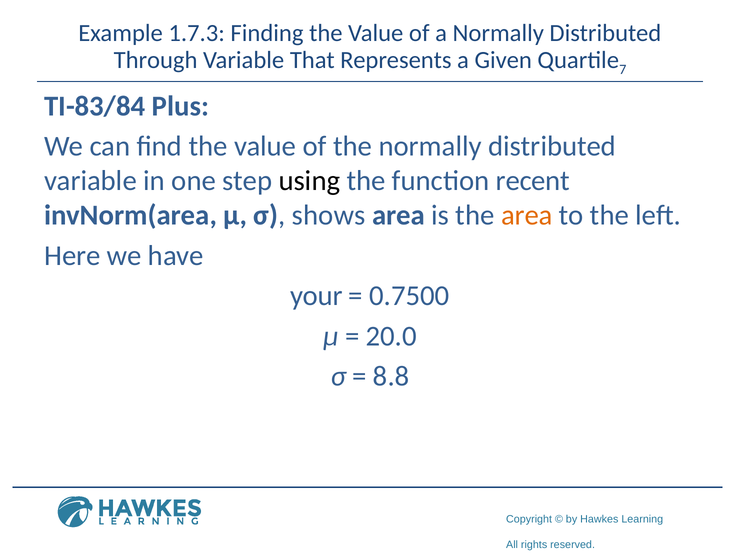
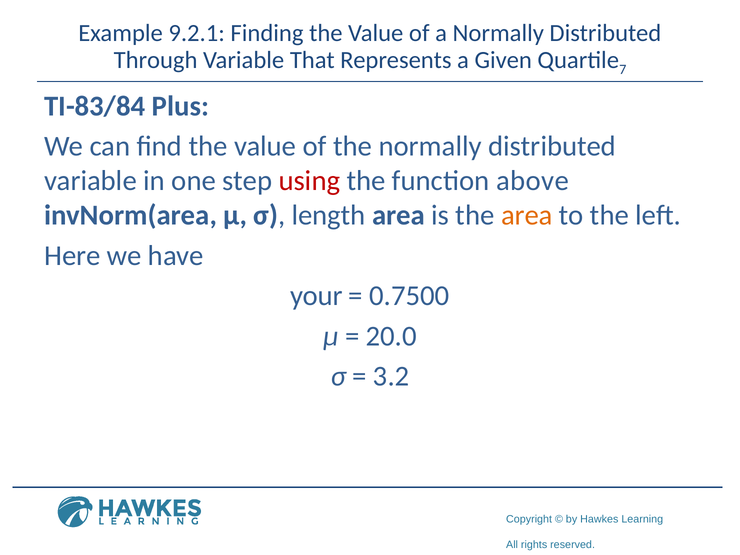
1.7.3: 1.7.3 -> 9.2.1 (197, 33)
using colour: black -> red (309, 181)
recent: recent -> above (533, 181)
shows: shows -> length (329, 215)
8.8: 8.8 -> 3.2 (391, 376)
